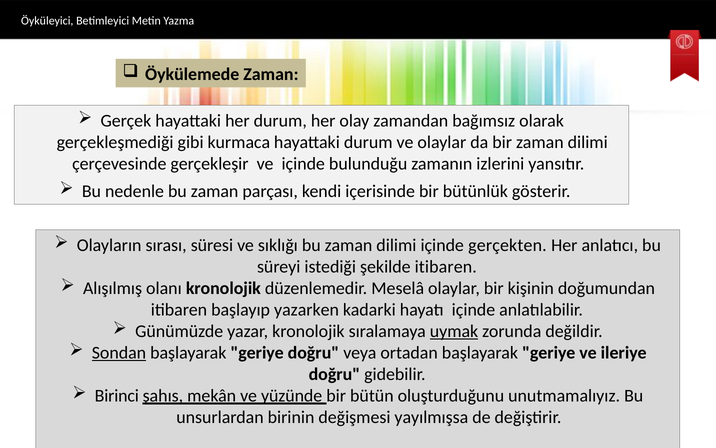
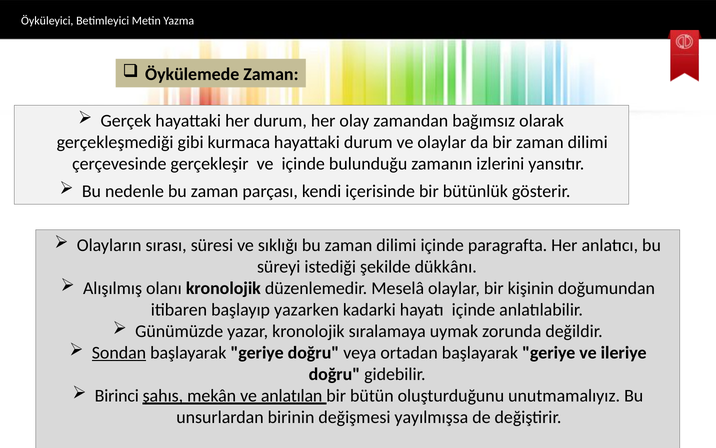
gerçekten: gerçekten -> paragrafta (508, 245)
şekilde itibaren: itibaren -> dükkânı (446, 266)
uymak underline: present -> none (454, 331)
yüzünde: yüzünde -> anlatılan (292, 395)
